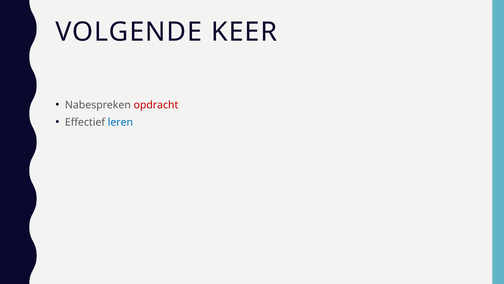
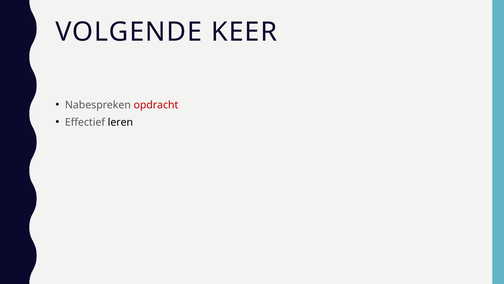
leren colour: blue -> black (120, 122)
